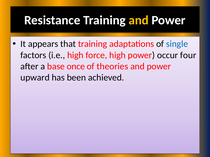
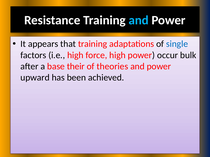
and colour: yellow -> light blue (139, 20)
four: four -> bulk (188, 55)
once: once -> their (76, 66)
